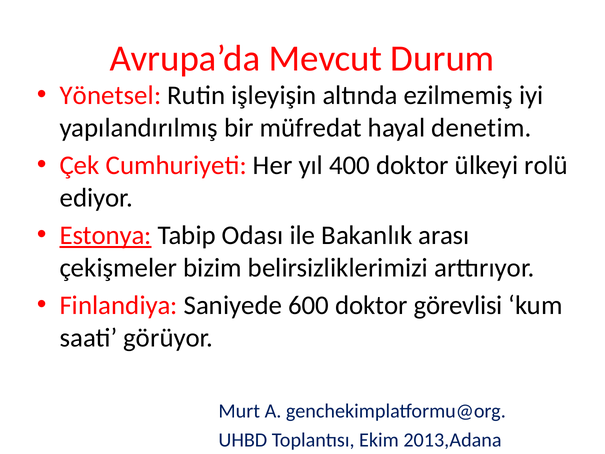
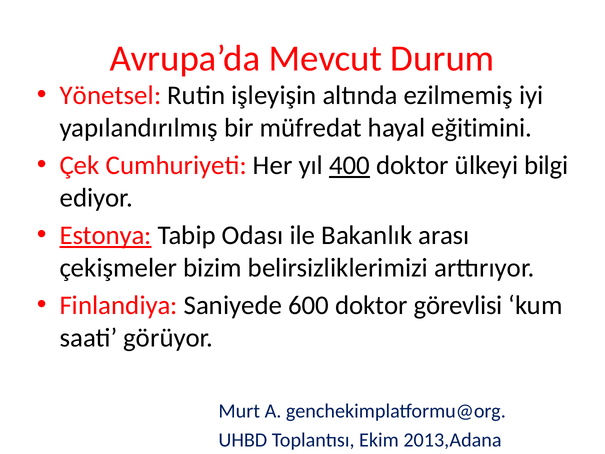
denetim: denetim -> eğitimini (482, 128)
400 underline: none -> present (350, 165)
rolü: rolü -> bilgi (546, 165)
